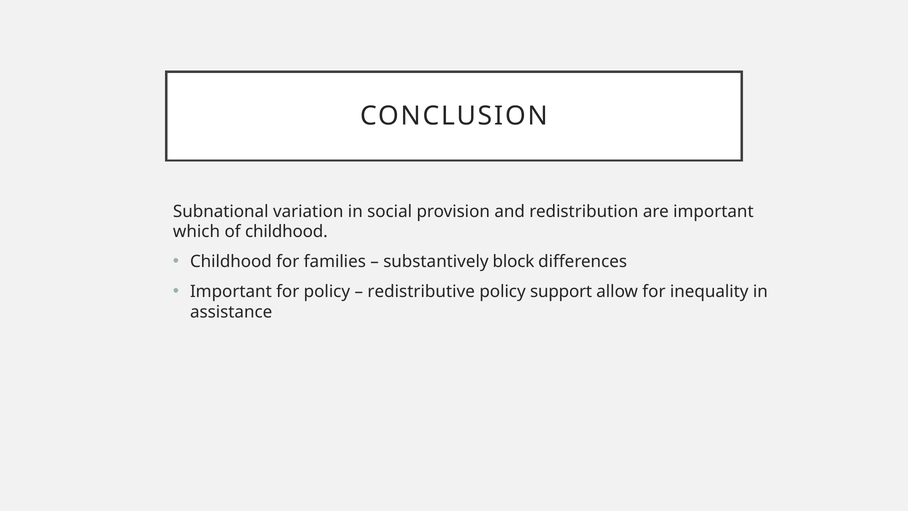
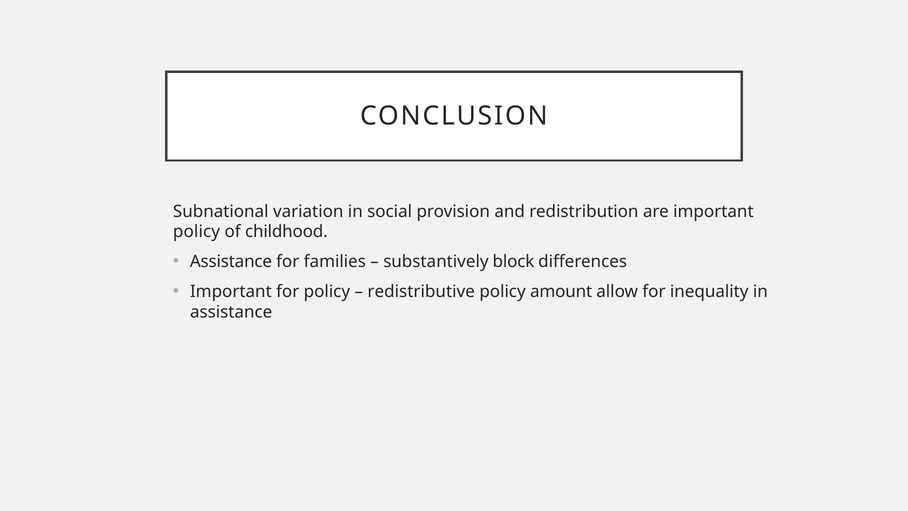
which: which -> policy (196, 232)
Childhood: Childhood -> Assistance (231, 262)
support: support -> amount (561, 291)
